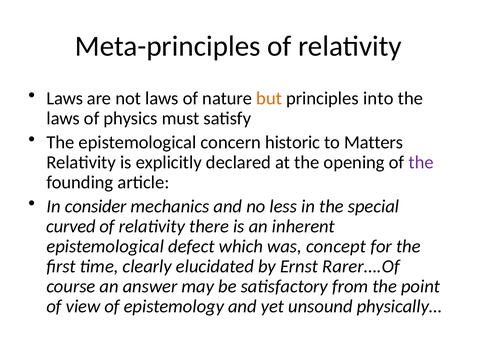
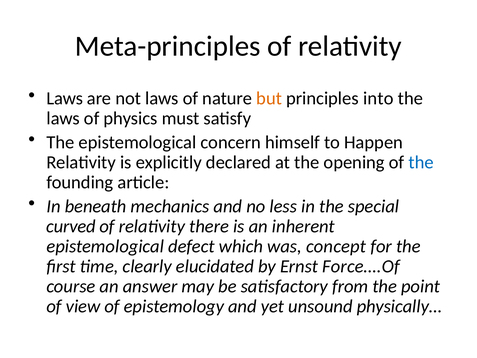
historic: historic -> himself (293, 142)
Matters: Matters -> Happen (374, 142)
the colour: purple -> blue (421, 162)
consider: consider -> beneath (96, 206)
Rarer….Of: Rarer….Of -> Force….Of (361, 266)
